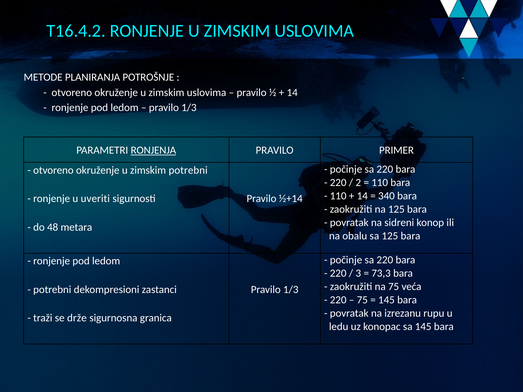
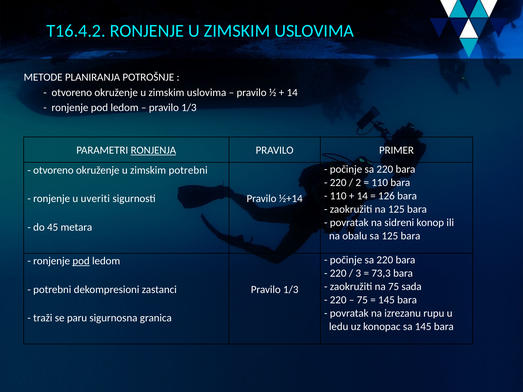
340: 340 -> 126 (386, 196)
48: 48 -> 45 (53, 227)
pod underline: none -> present (81, 261)
veća: veća -> sada (412, 287)
drže: drže -> paru (77, 318)
